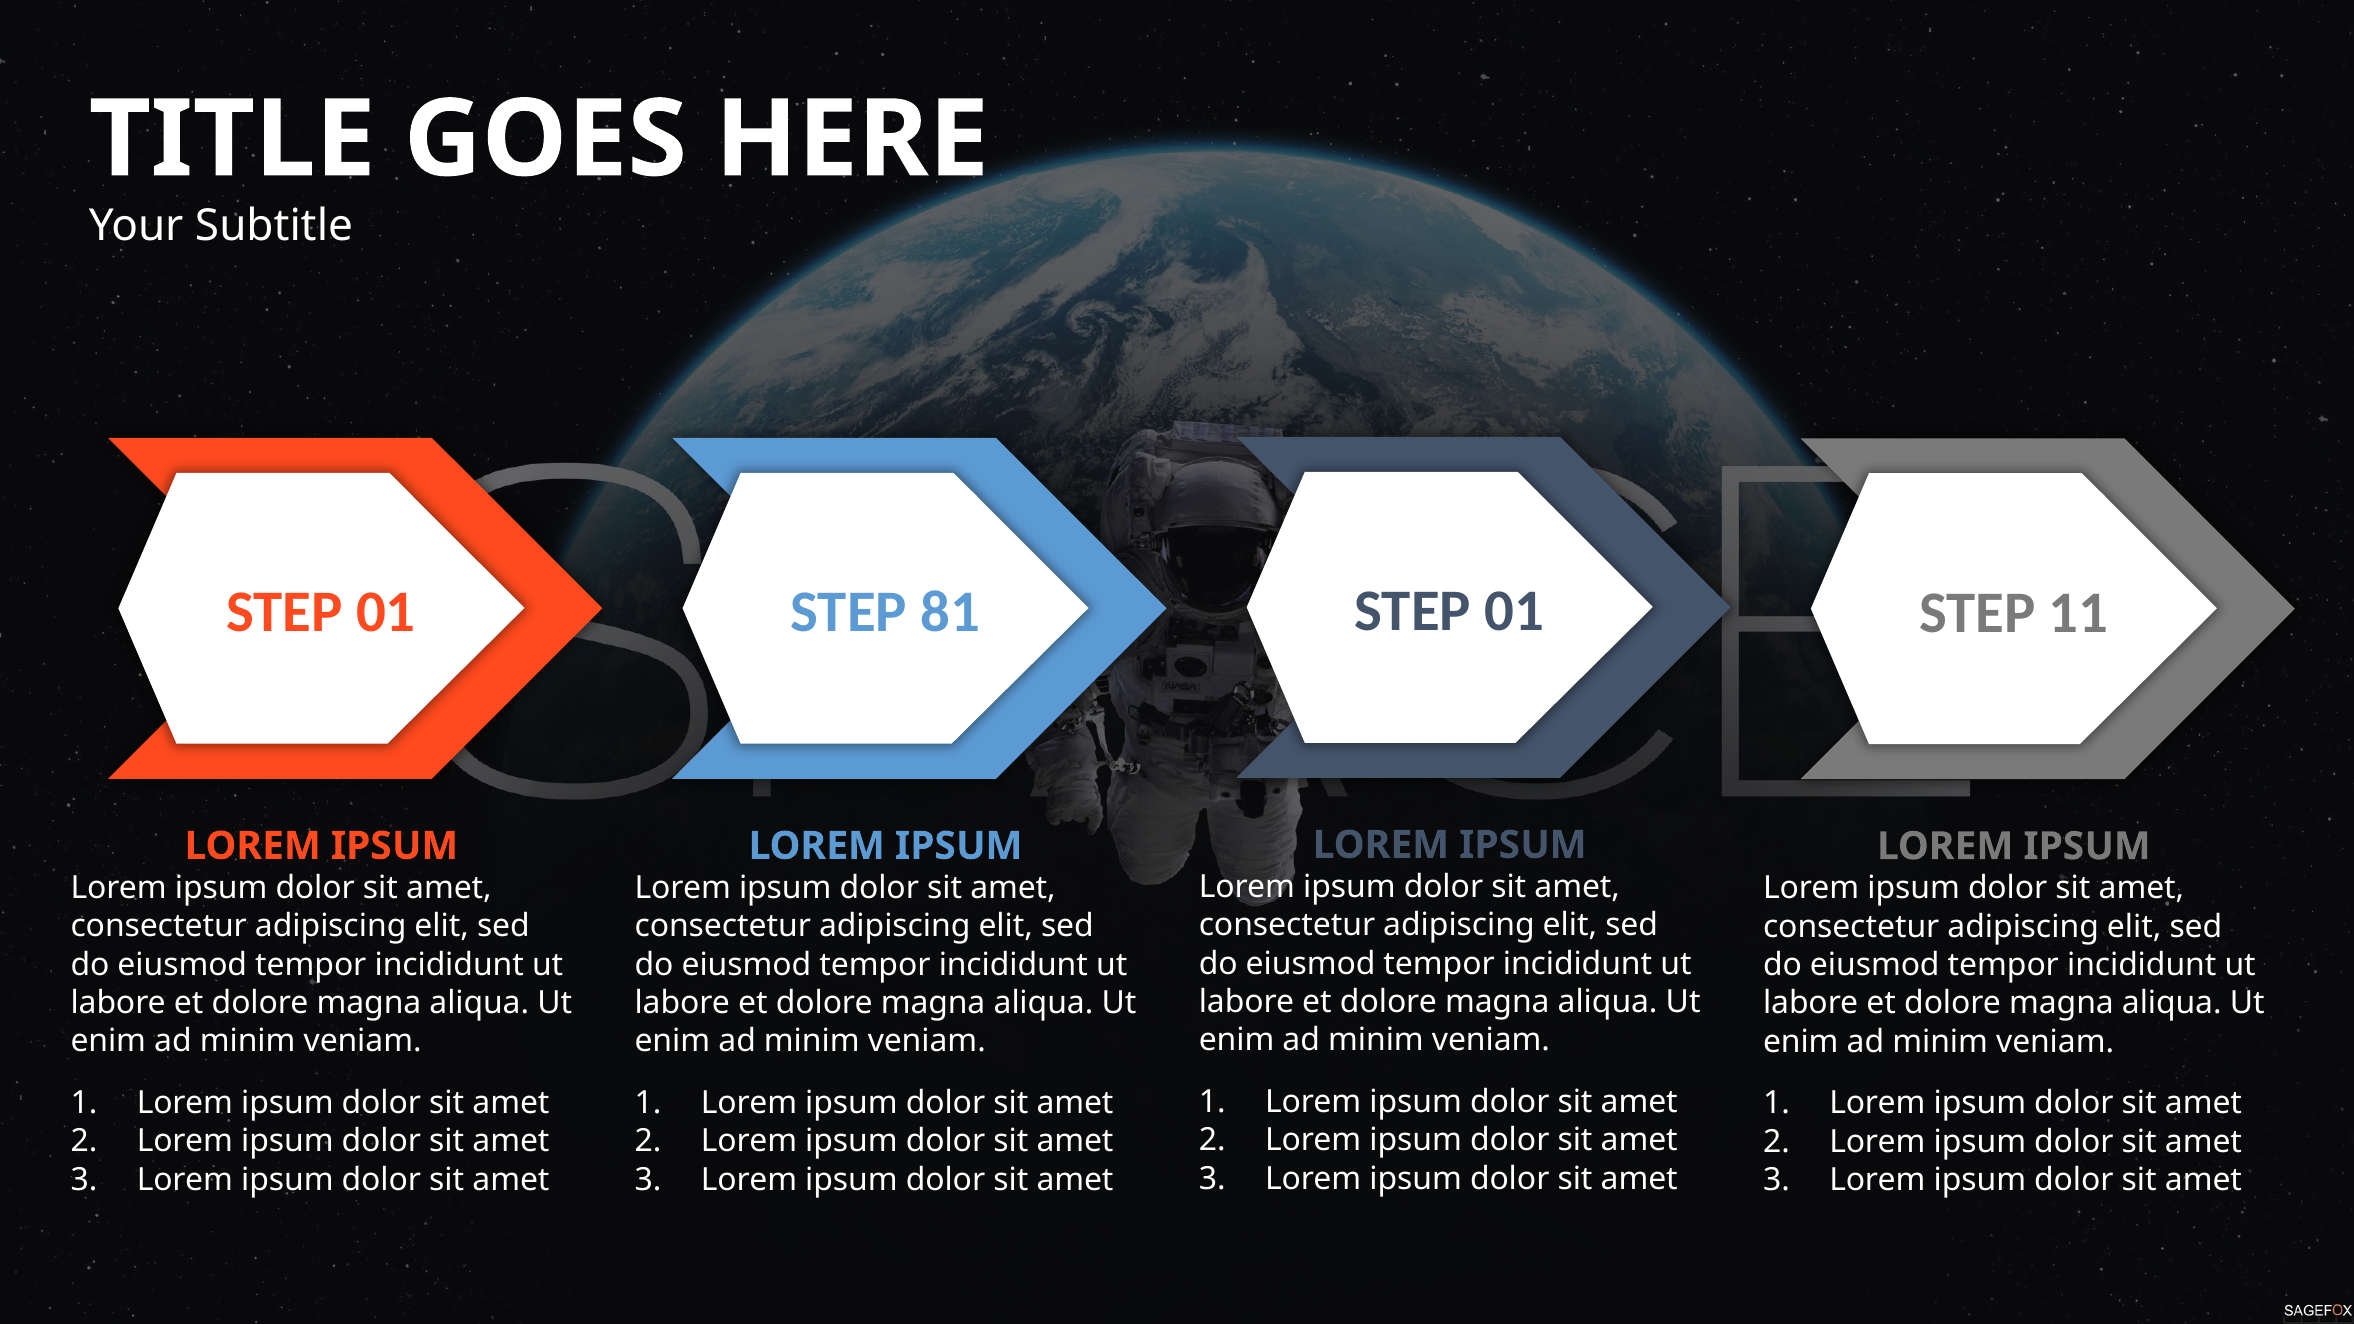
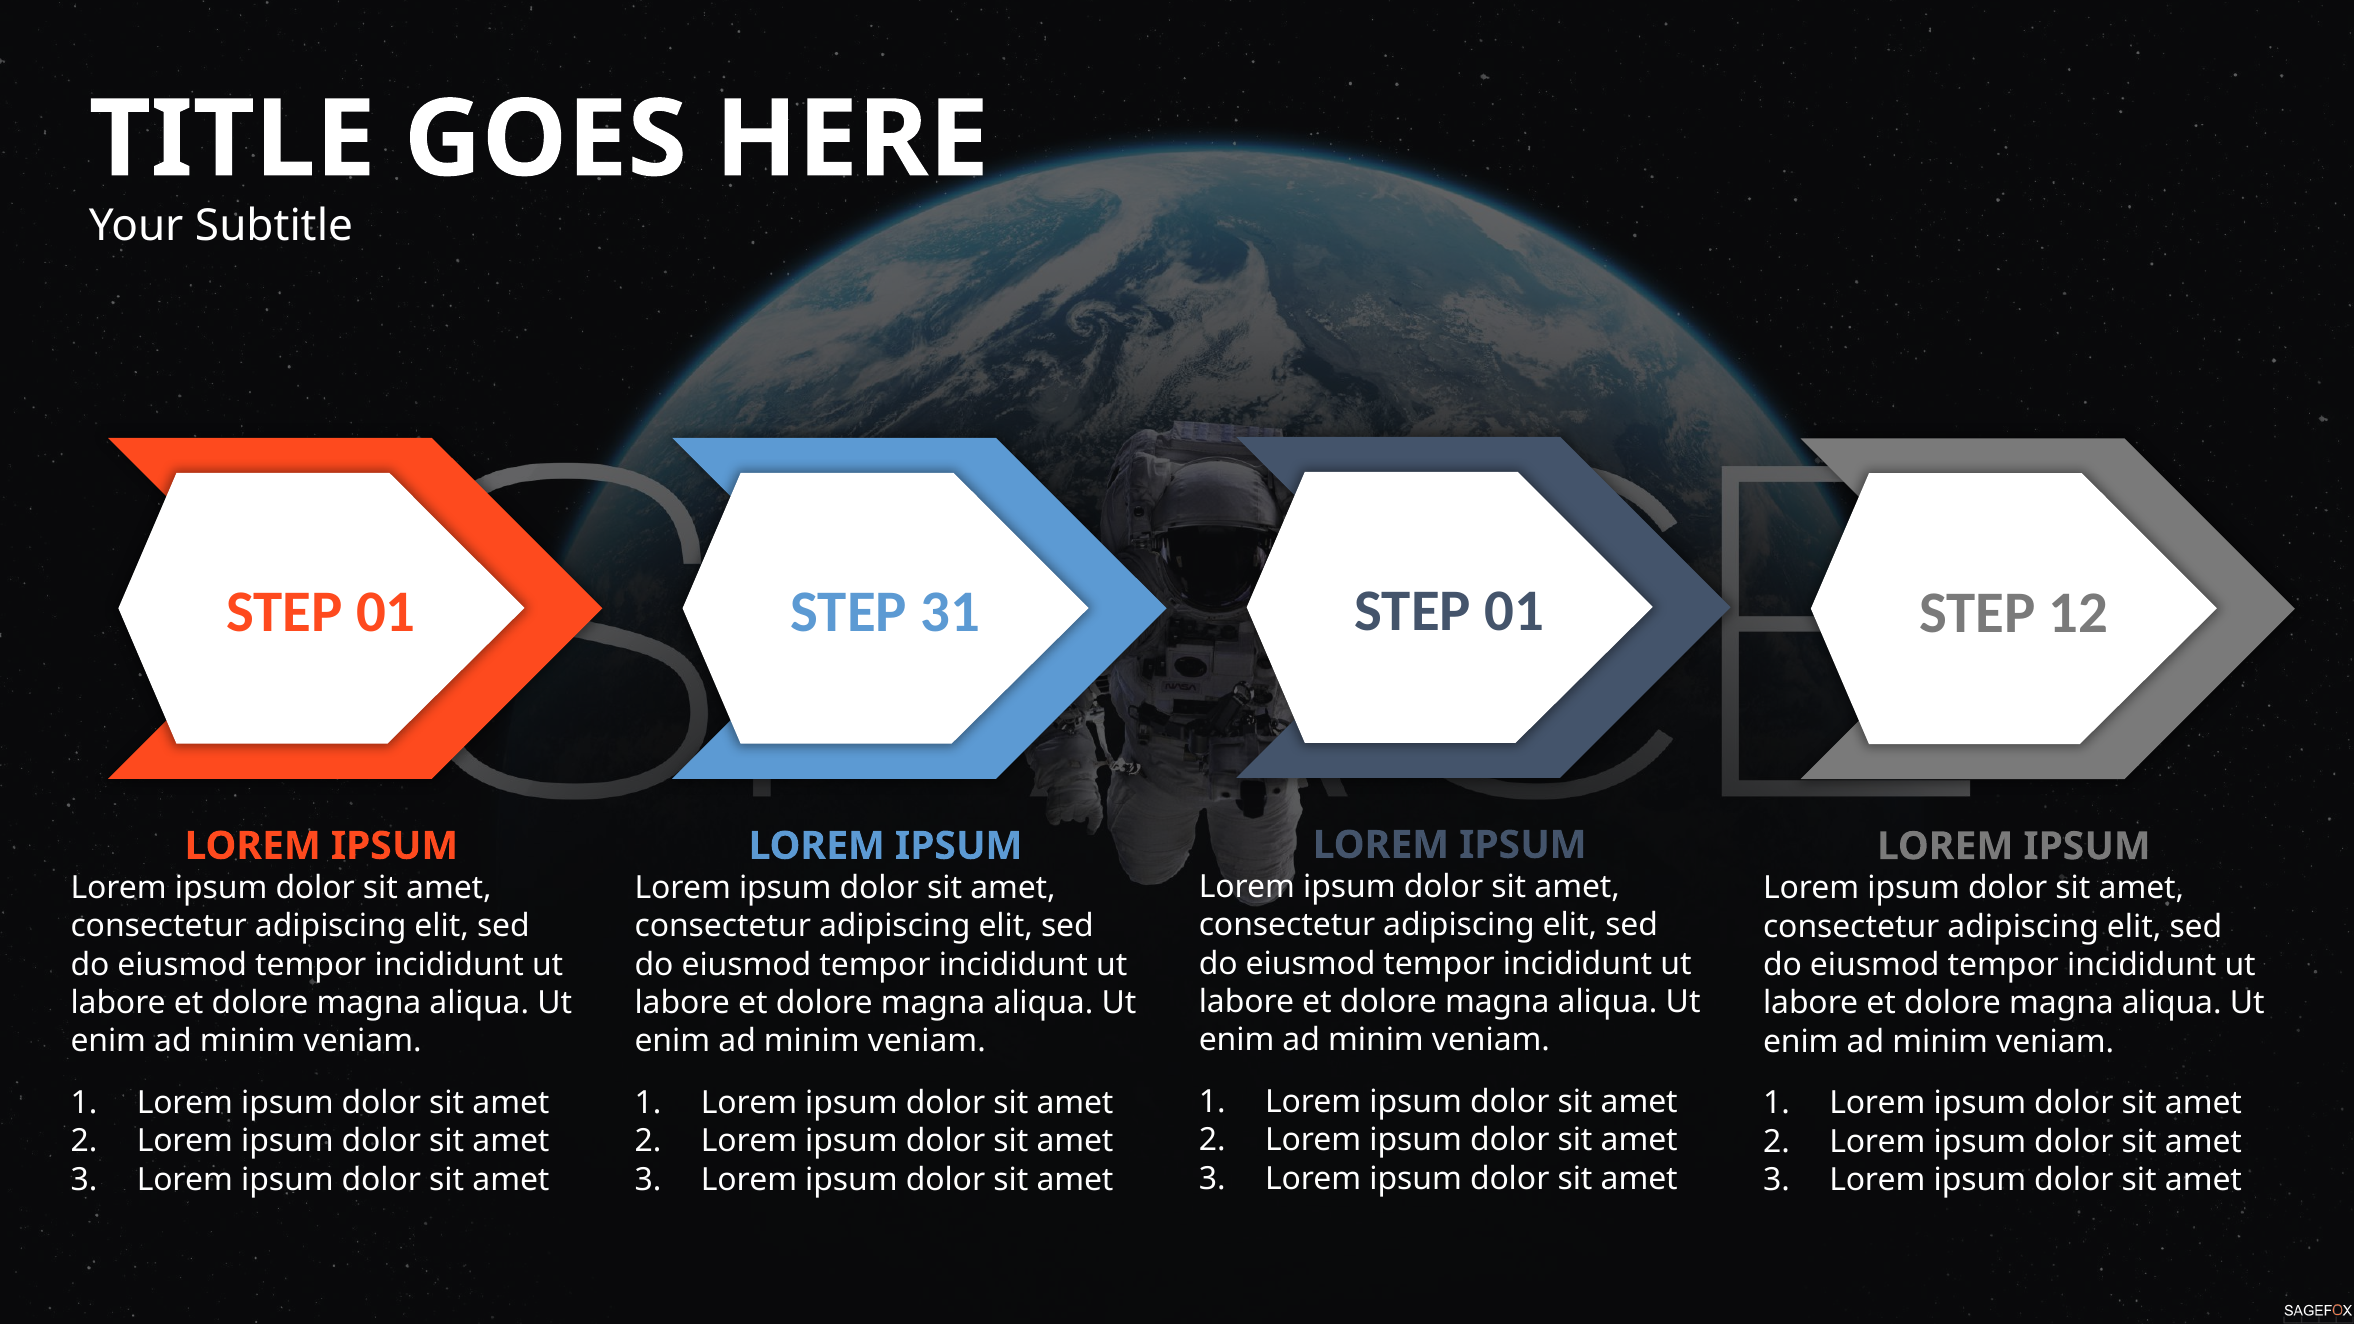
81: 81 -> 31 (950, 612)
11: 11 -> 12 (2078, 613)
